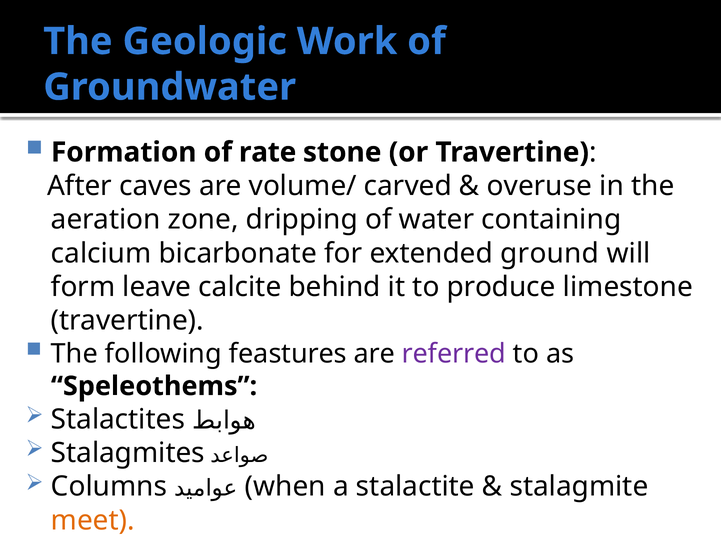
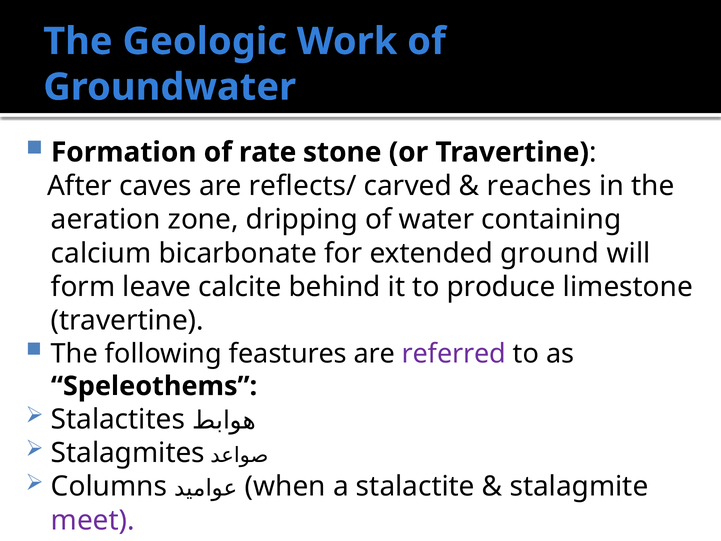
volume/: volume/ -> reflects/ (303, 186)
overuse: overuse -> reaches (539, 186)
meet colour: orange -> purple (93, 520)
